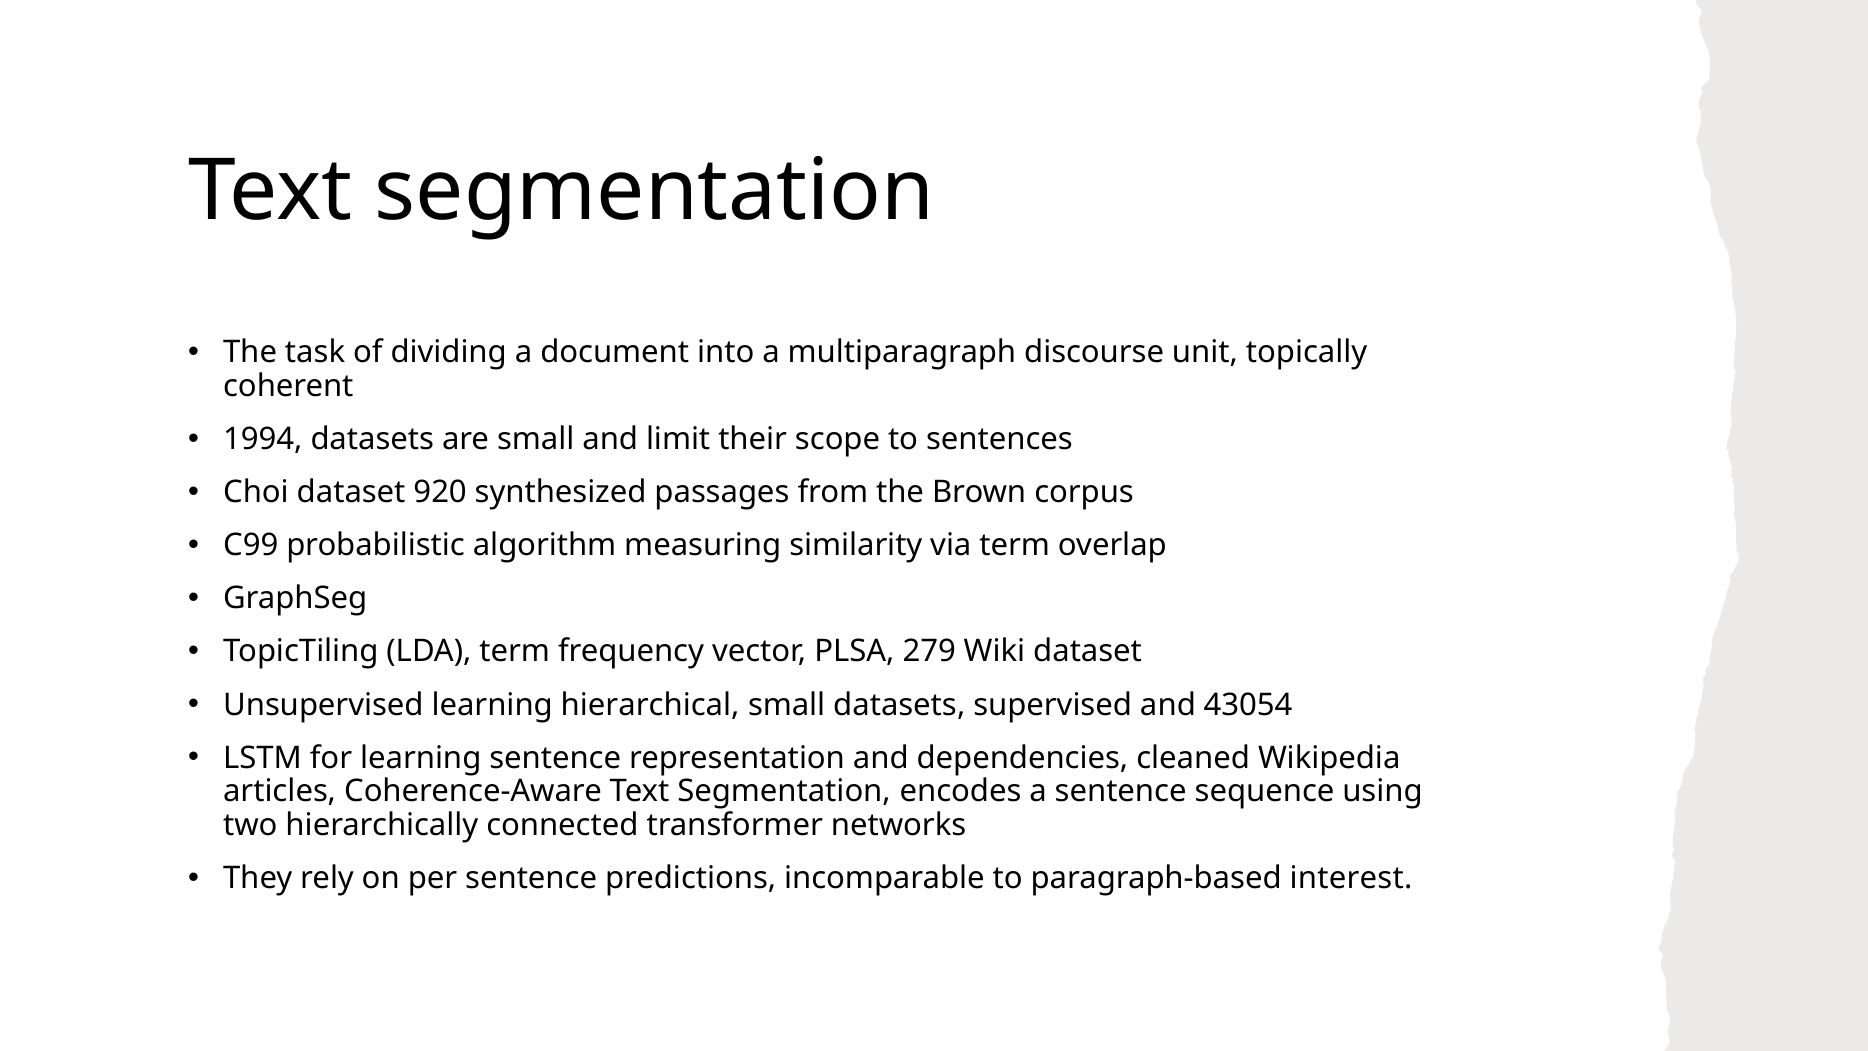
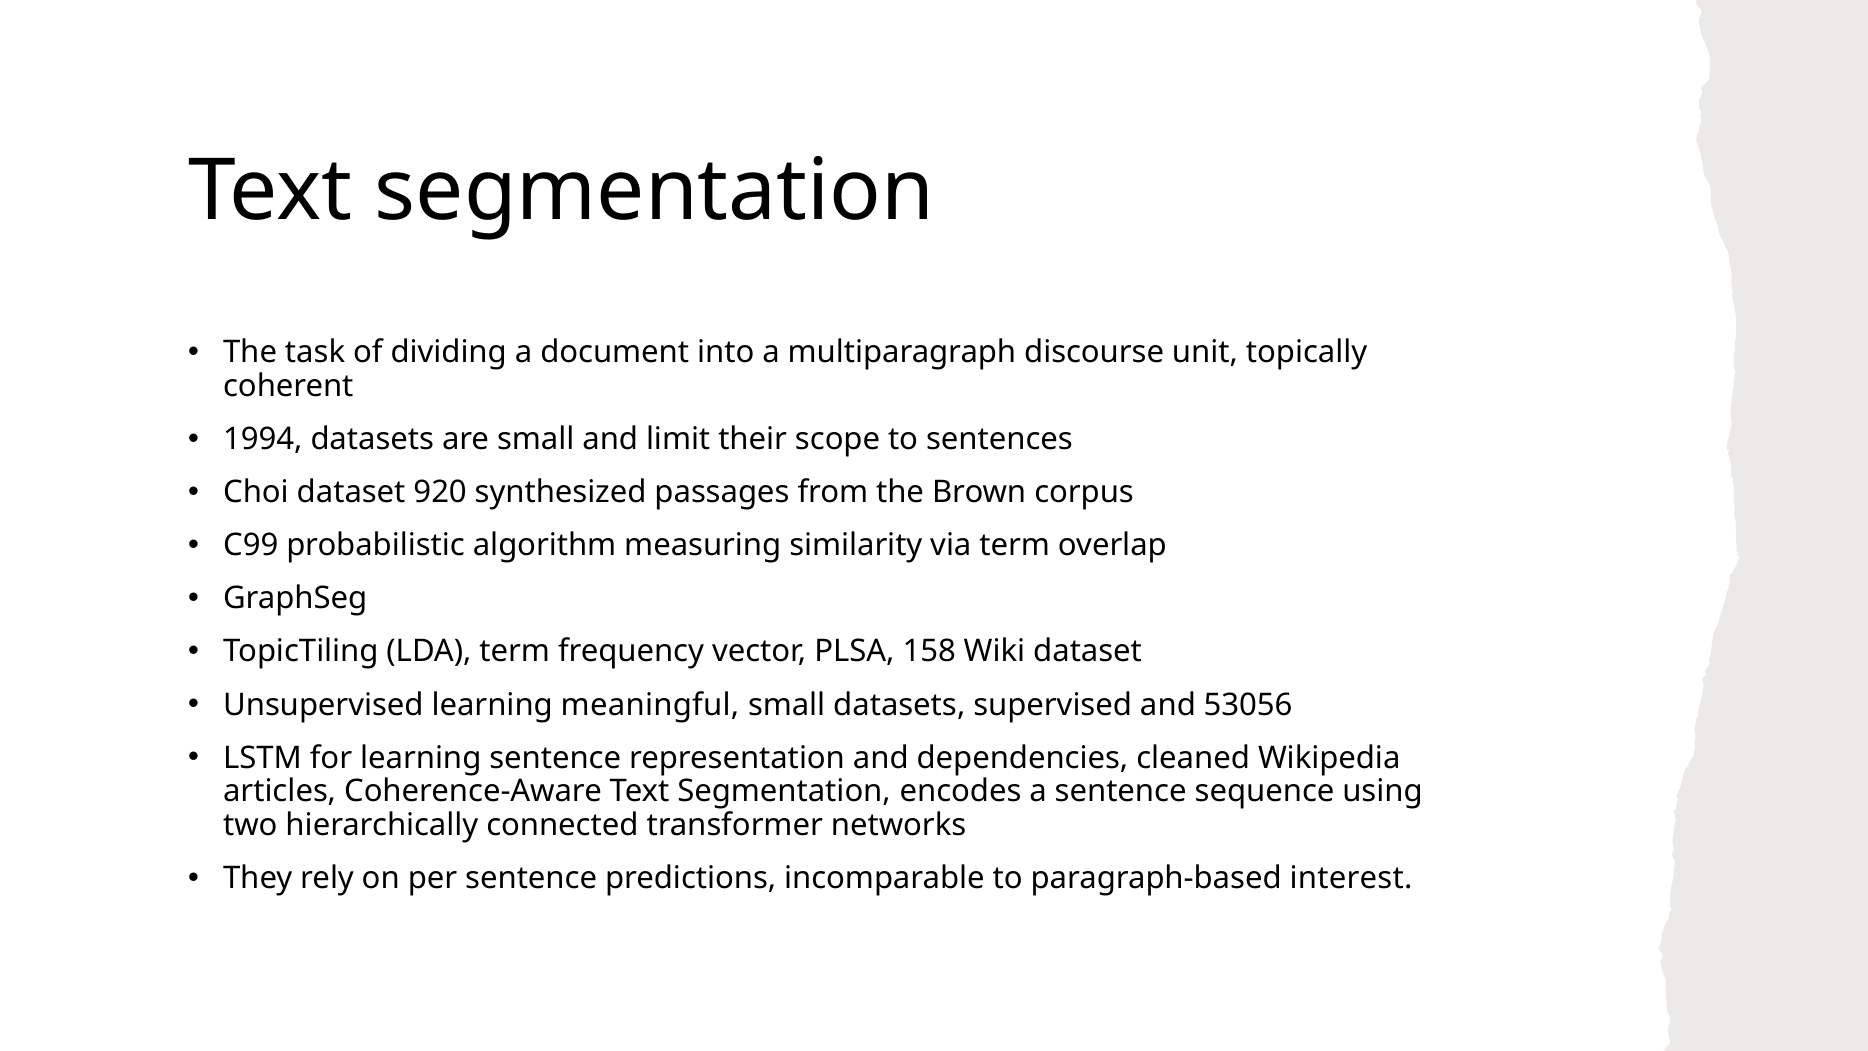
279: 279 -> 158 (929, 652)
hierarchical: hierarchical -> meaningful (650, 705)
43054: 43054 -> 53056 (1248, 705)
